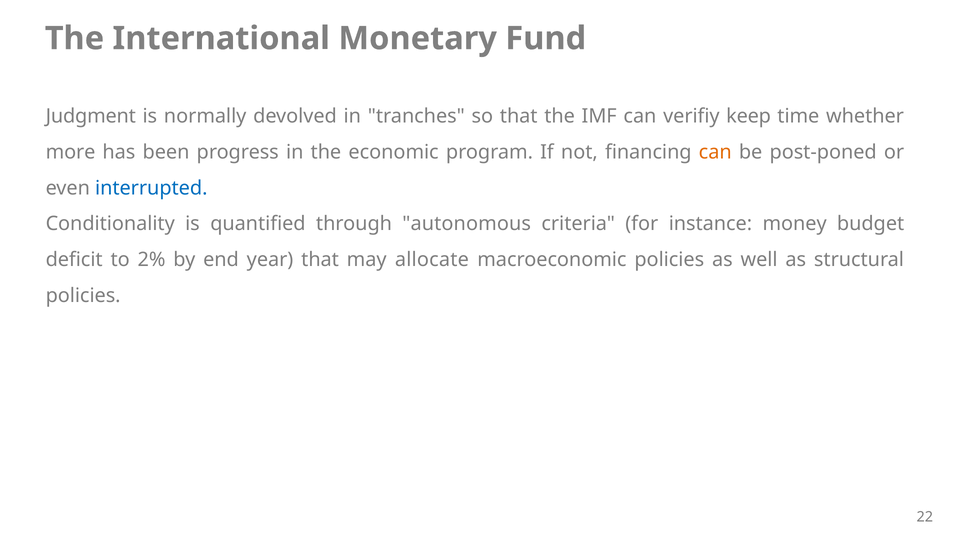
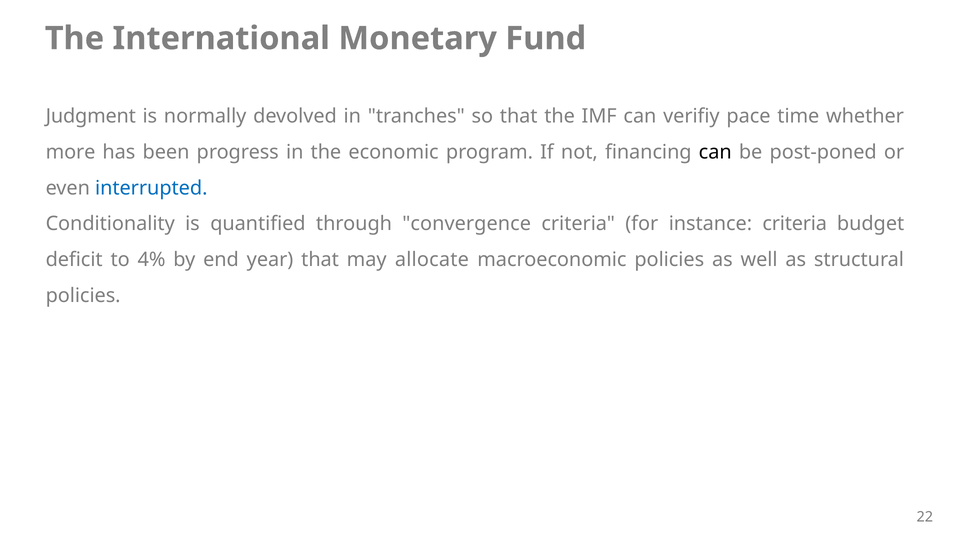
keep: keep -> pace (749, 116)
can colour: orange -> black (715, 152)
autonomous: autonomous -> convergence (467, 224)
instance money: money -> criteria (795, 224)
2%: 2% -> 4% (152, 260)
